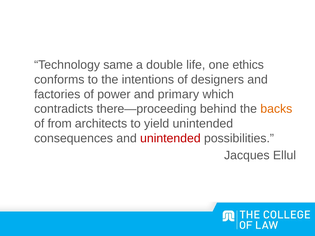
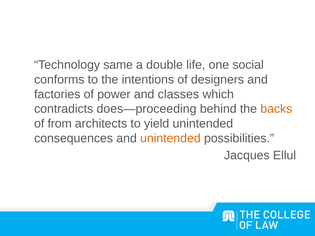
ethics: ethics -> social (248, 65)
primary: primary -> classes (178, 94)
there—proceeding: there—proceeding -> does—proceeding (147, 109)
unintended colour: red -> orange (170, 138)
